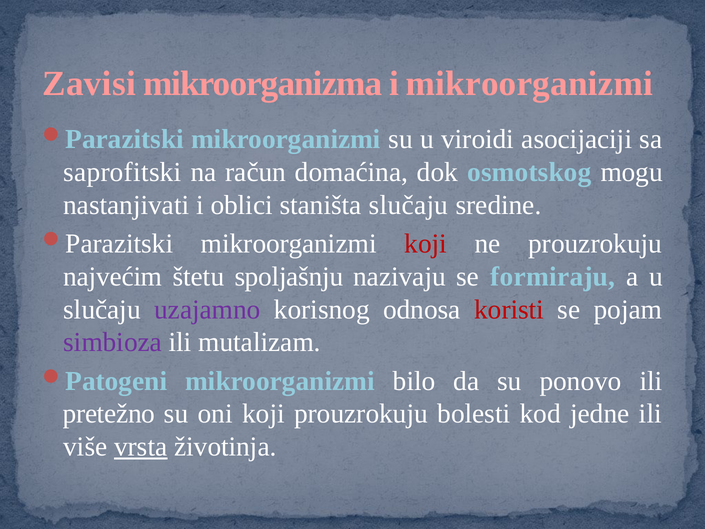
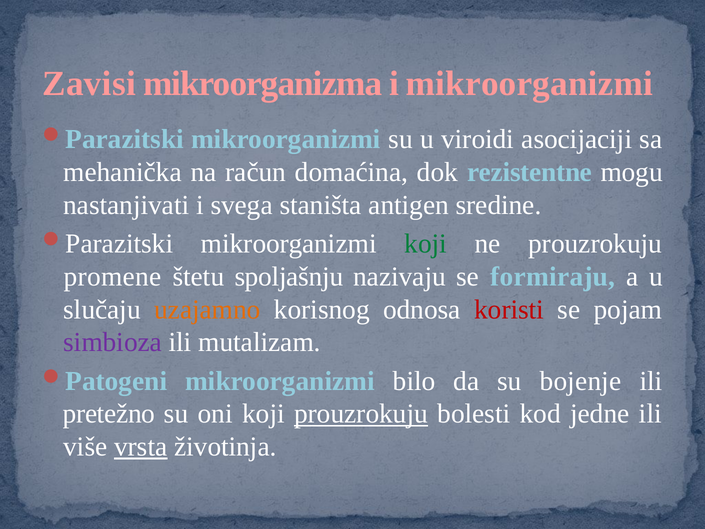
saprofitski: saprofitski -> mehanička (123, 172)
osmotskog: osmotskog -> rezistentne (530, 172)
oblici: oblici -> svega (242, 205)
staništa slučaju: slučaju -> antigen (409, 205)
koji colour: red -> green (426, 244)
najvećim: najvećim -> promene (113, 277)
uzajamno colour: purple -> orange (207, 309)
ponovo: ponovo -> bojenje (581, 381)
prouzrokuju underline: none -> present (361, 414)
